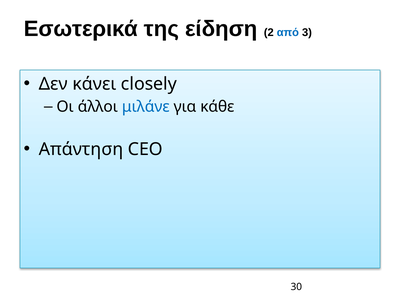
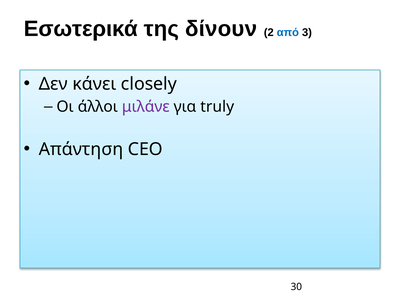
είδηση: είδηση -> δίνουν (221, 29)
μιλάνε colour: blue -> purple (146, 107)
κάθε: κάθε -> truly (217, 107)
